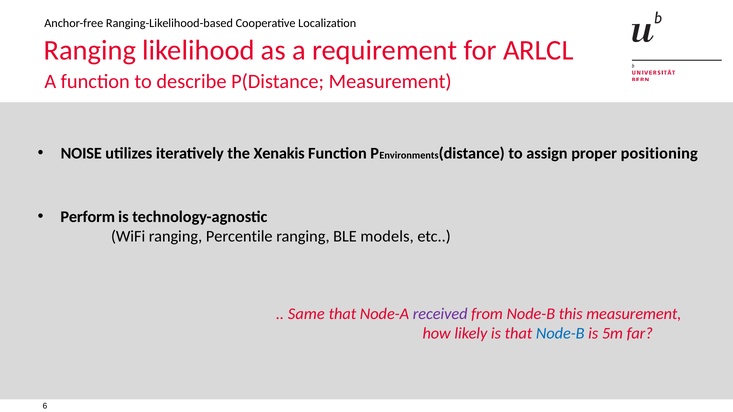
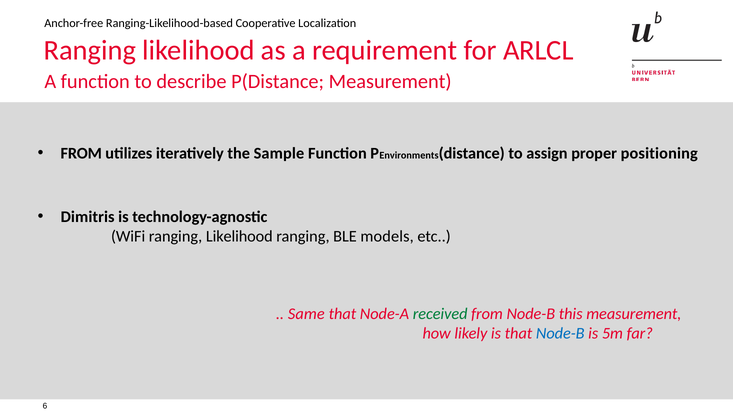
NOISE: NOISE -> FROM (81, 153)
Xenakis: Xenakis -> Sample (279, 153)
Perform: Perform -> Dimitris (88, 217)
WiFi ranging Percentile: Percentile -> Likelihood (239, 237)
received colour: purple -> green (440, 314)
